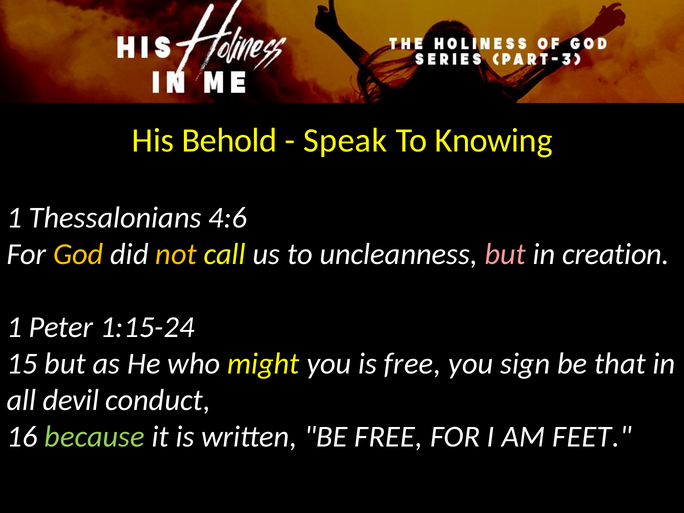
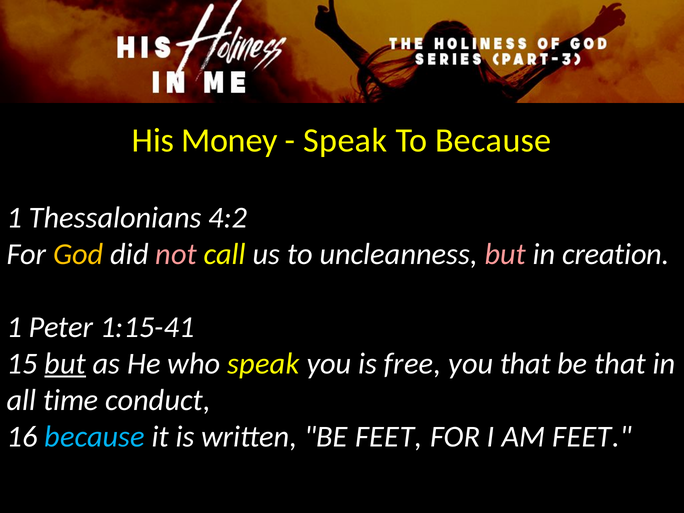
Behold: Behold -> Money (230, 140)
To Knowing: Knowing -> Because (493, 140)
4:6: 4:6 -> 4:2 (228, 218)
not colour: yellow -> pink (176, 254)
1:15-24: 1:15-24 -> 1:15-41 (147, 327)
but underline: none -> present (65, 364)
who might: might -> speak (263, 364)
you sign: sign -> that (525, 364)
devil: devil -> time (71, 400)
because colour: light green -> light blue (95, 436)
BE FREE: FREE -> FEET (389, 436)
